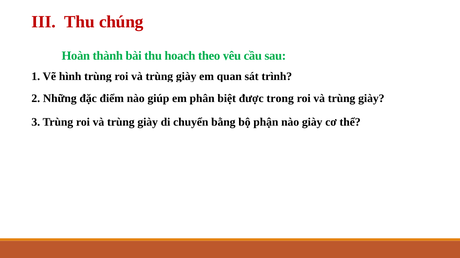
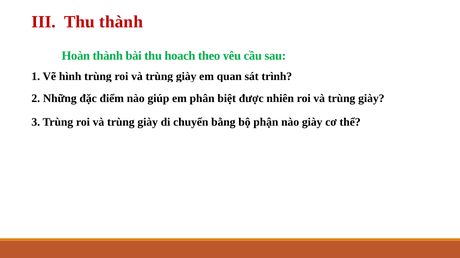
Thu chúng: chúng -> thành (121, 22)
trong: trong -> nhiên (280, 99)
